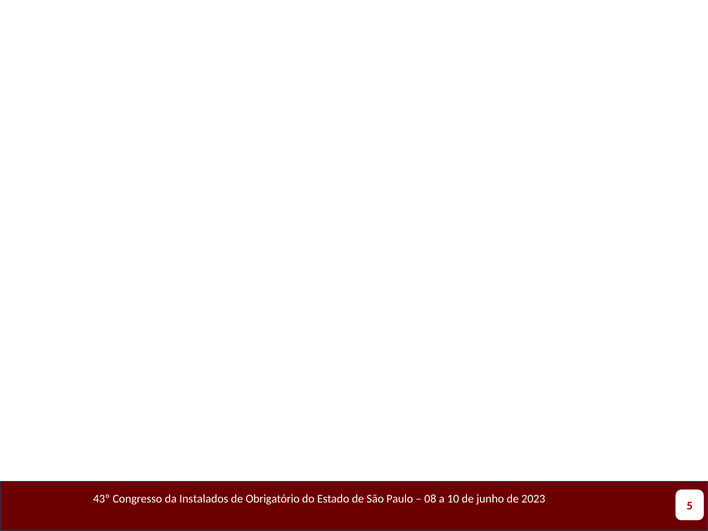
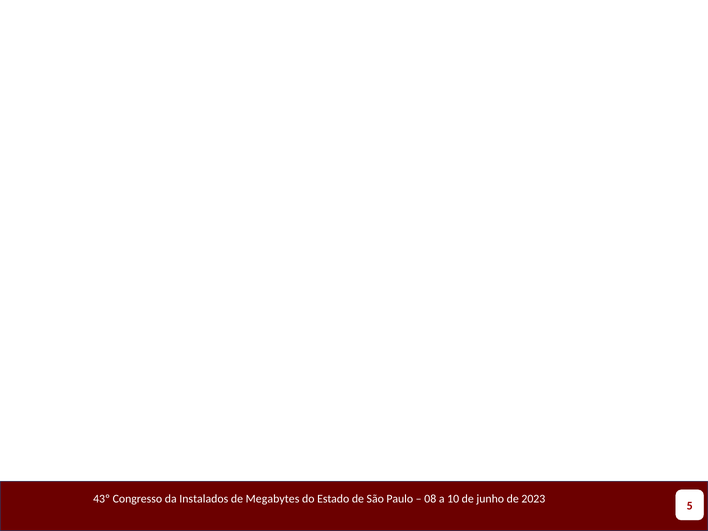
Obrigatório: Obrigatório -> Megabytes (273, 499)
